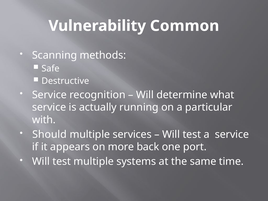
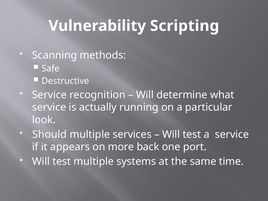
Common: Common -> Scripting (185, 26)
with: with -> look (44, 120)
